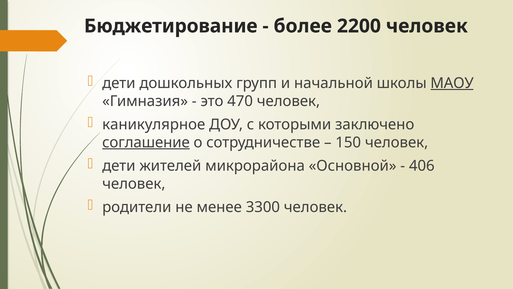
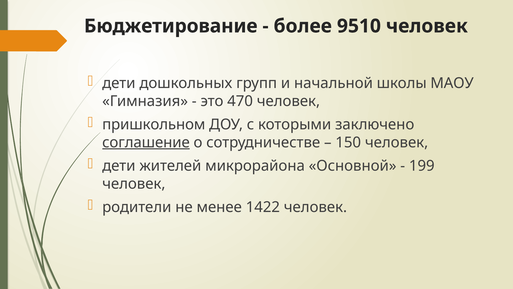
2200: 2200 -> 9510 (359, 26)
МАОУ underline: present -> none (452, 83)
каникулярное: каникулярное -> пришкольном (154, 124)
406: 406 -> 199 (422, 166)
3300: 3300 -> 1422 (263, 207)
